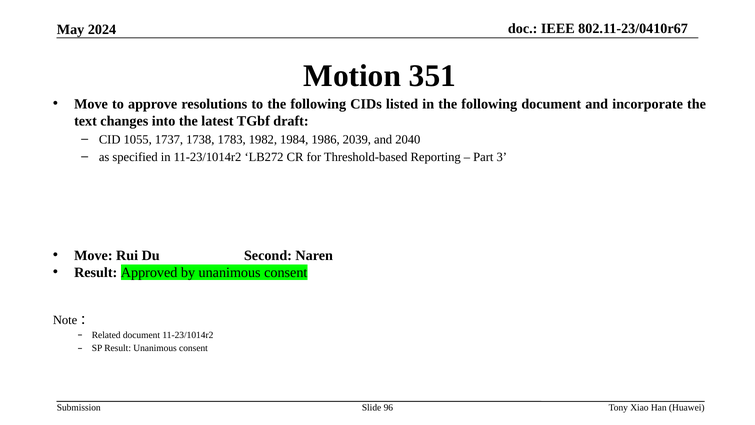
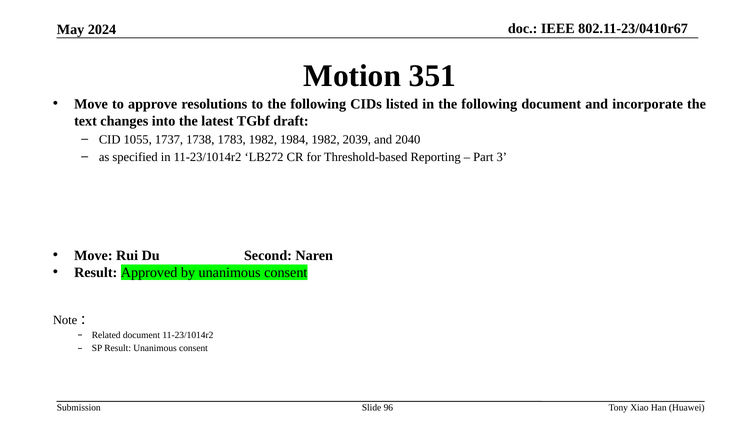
1984 1986: 1986 -> 1982 (326, 139)
